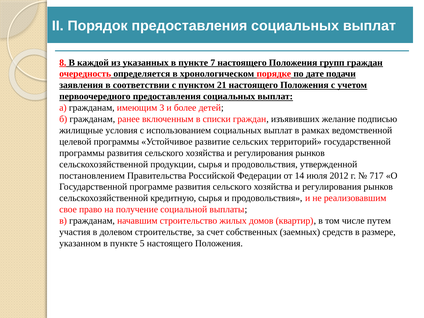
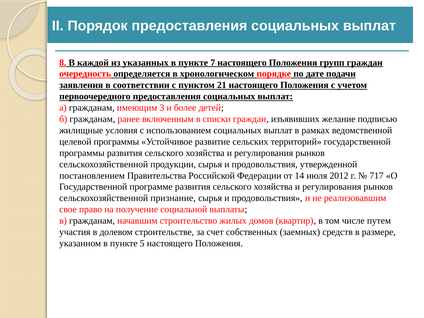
кредитную: кредитную -> признание (173, 198)
